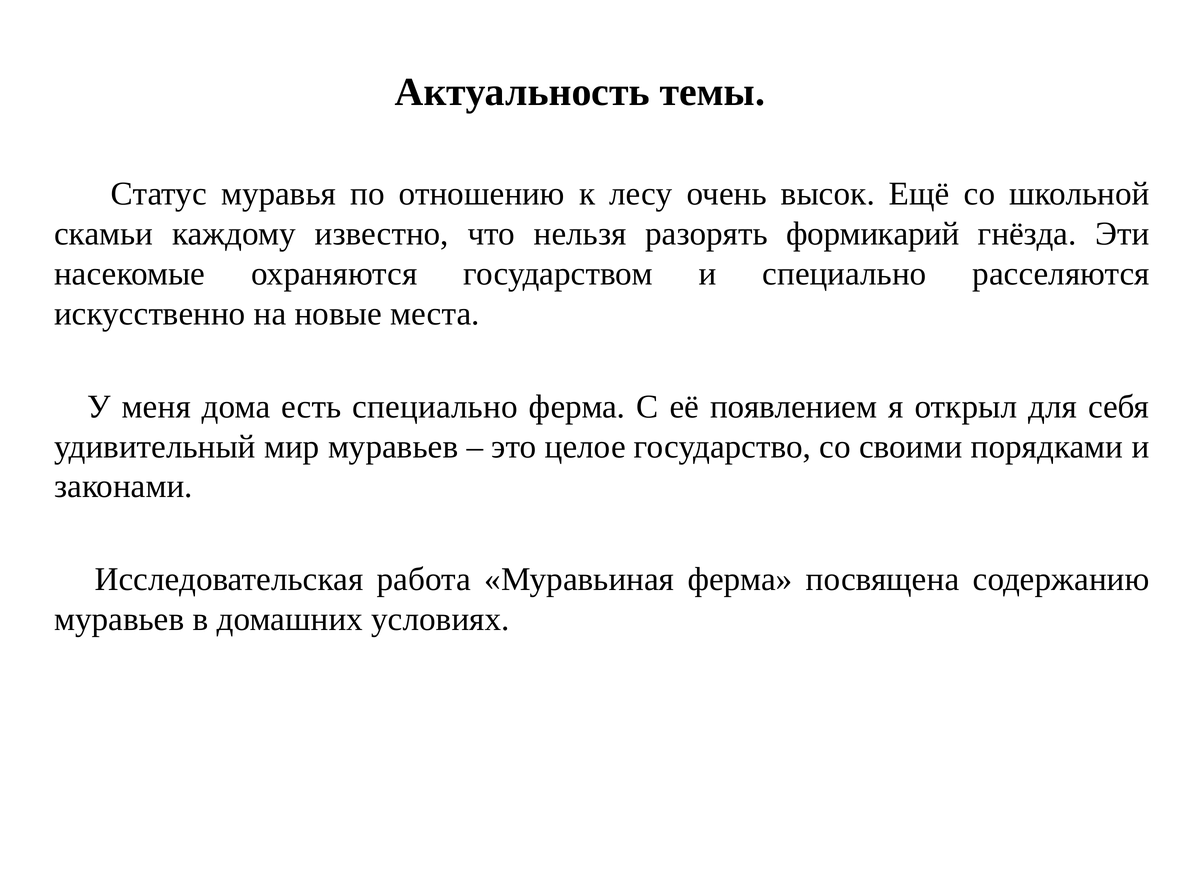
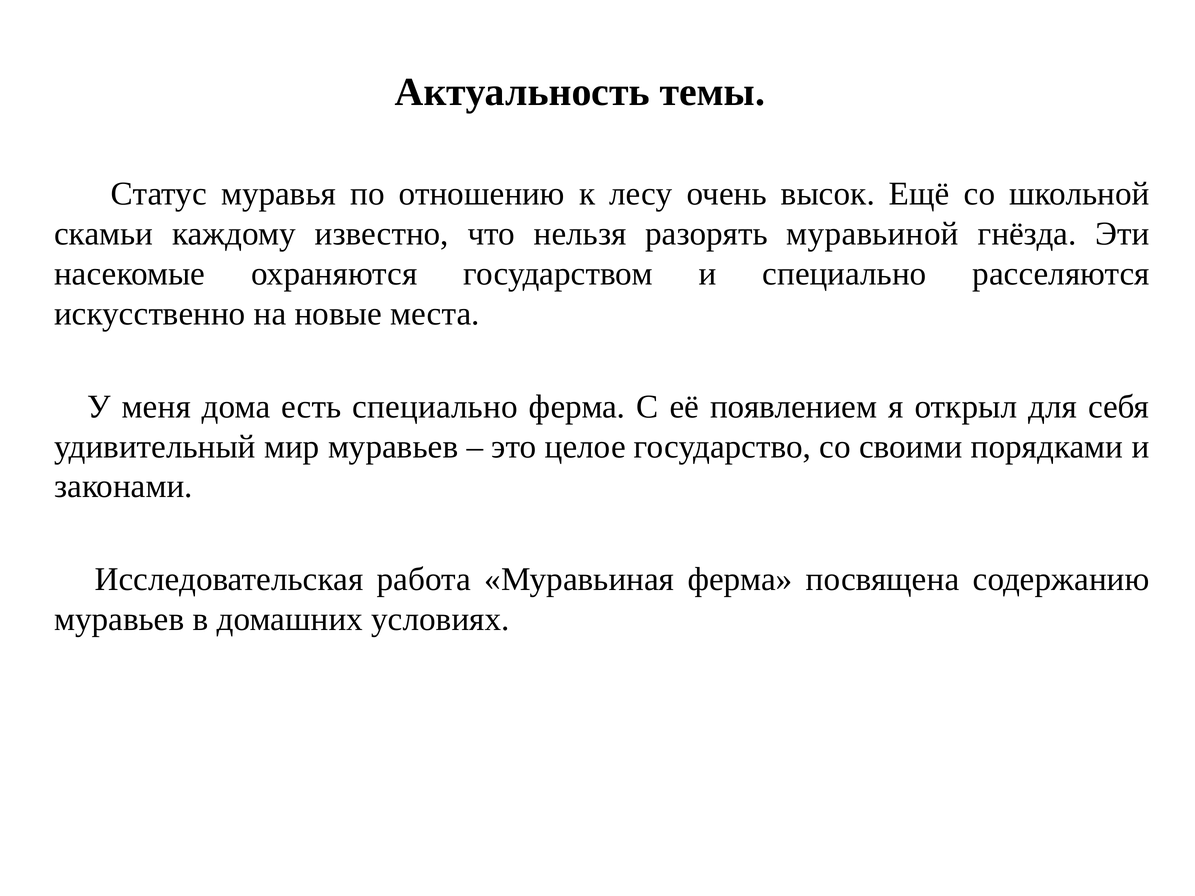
формикарий: формикарий -> муравьиной (873, 234)
